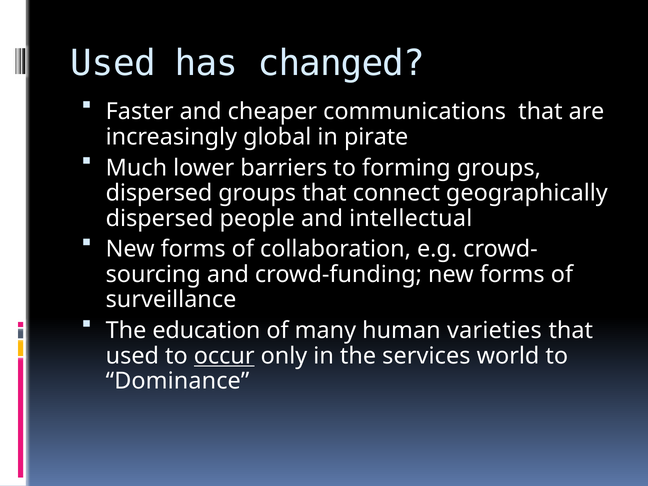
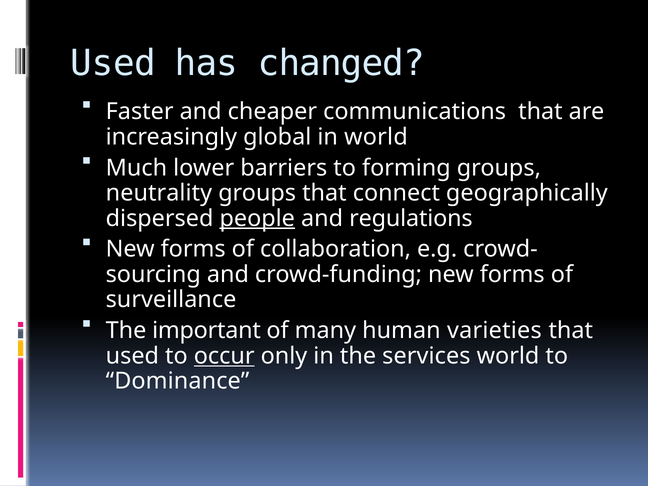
in pirate: pirate -> world (376, 137)
dispersed: dispersed -> neutrality (159, 193)
people underline: none -> present (257, 218)
intellectual: intellectual -> regulations (411, 218)
education: education -> important (206, 331)
